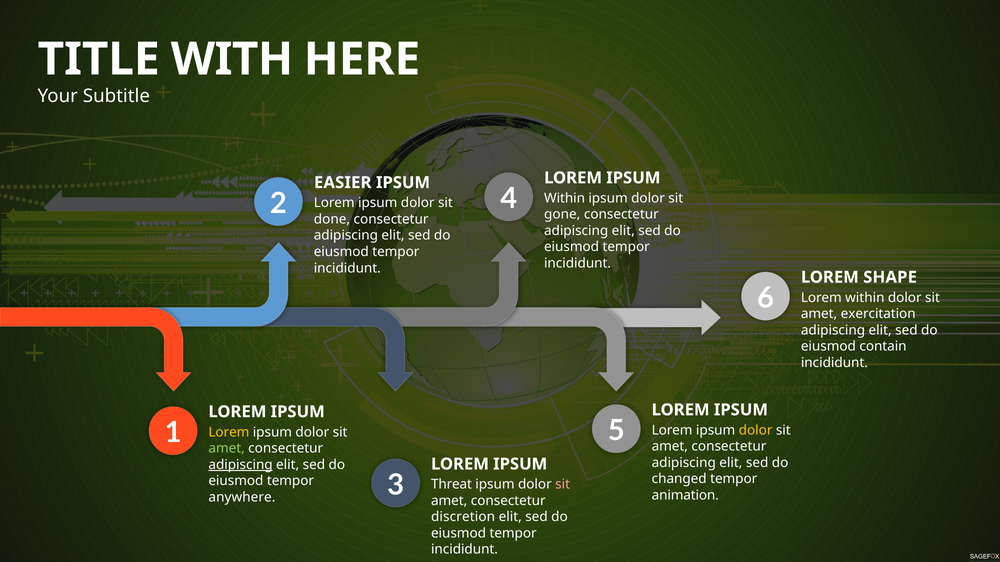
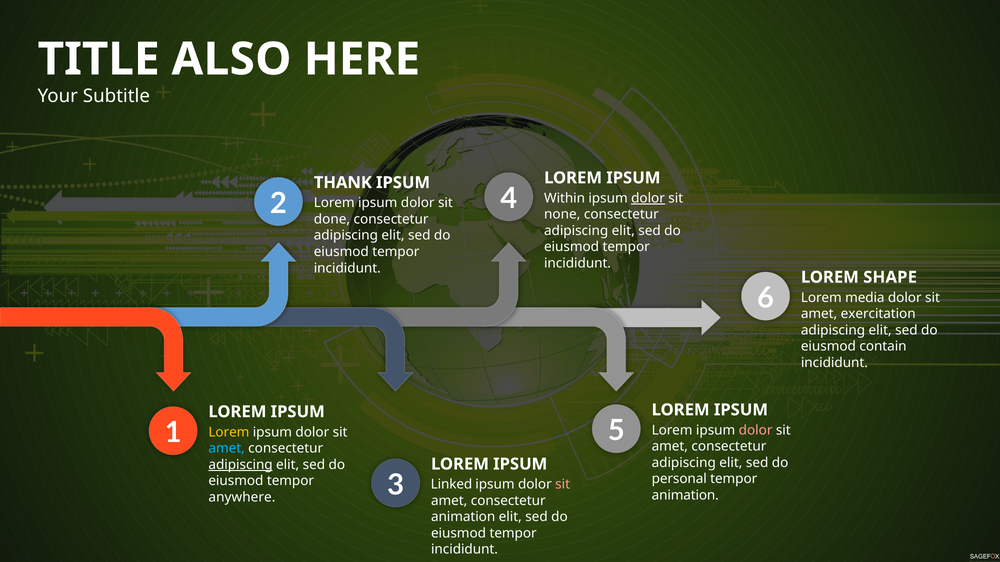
WITH: WITH -> ALSO (231, 59)
EASIER: EASIER -> THANK (343, 183)
dolor underline: none -> present (648, 198)
gone: gone -> none (562, 215)
Lorem within: within -> media (865, 298)
dolor colour: yellow -> pink (756, 431)
amet colour: light green -> light blue (227, 449)
changed: changed -> personal (679, 479)
Threat: Threat -> Linked (451, 485)
discretion: discretion -> animation (463, 517)
